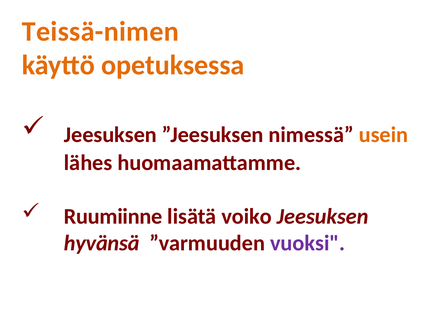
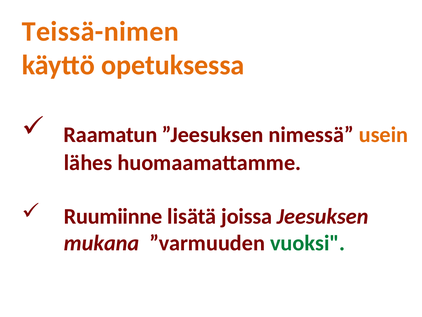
Jeesuksen: Jeesuksen -> Raamatun (110, 135)
voiko: voiko -> joissa (247, 216)
hyvänsä: hyvänsä -> mukana (102, 243)
vuoksi colour: purple -> green (308, 243)
